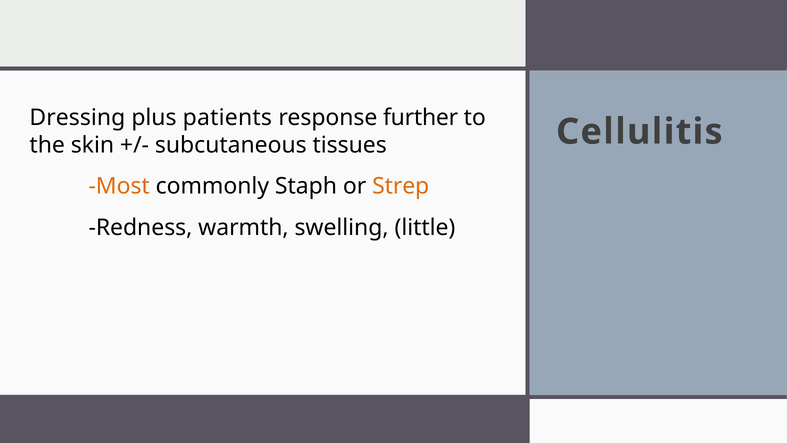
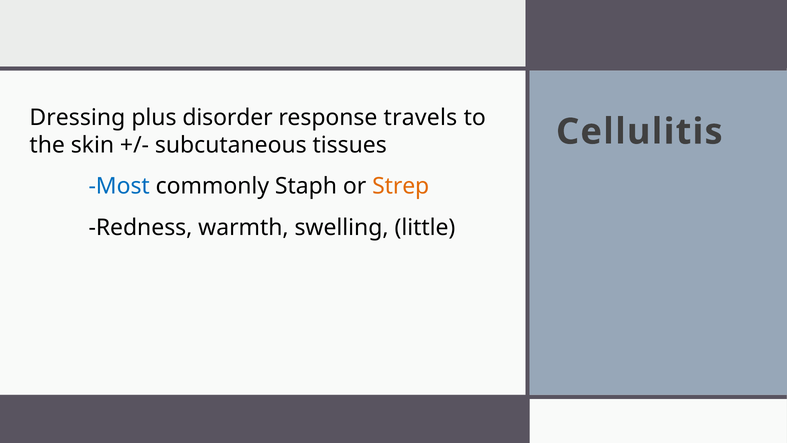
patients: patients -> disorder (228, 117)
further: further -> travels (420, 117)
Most colour: orange -> blue (119, 186)
